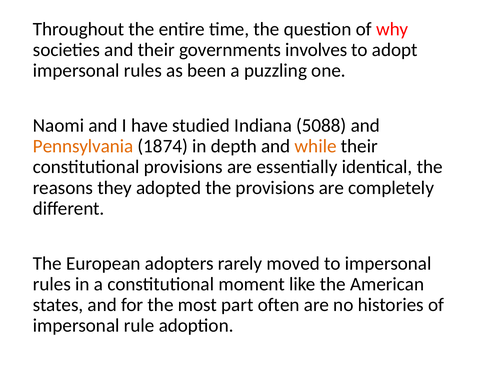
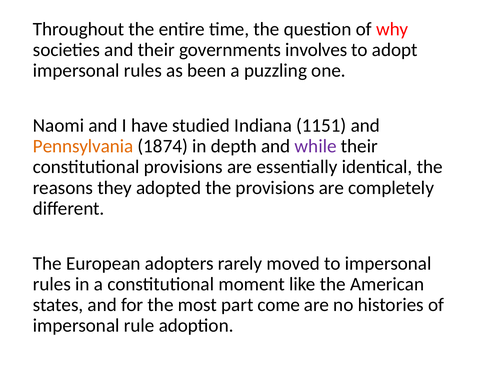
5088: 5088 -> 1151 (321, 126)
while colour: orange -> purple (316, 146)
often: often -> come (279, 305)
